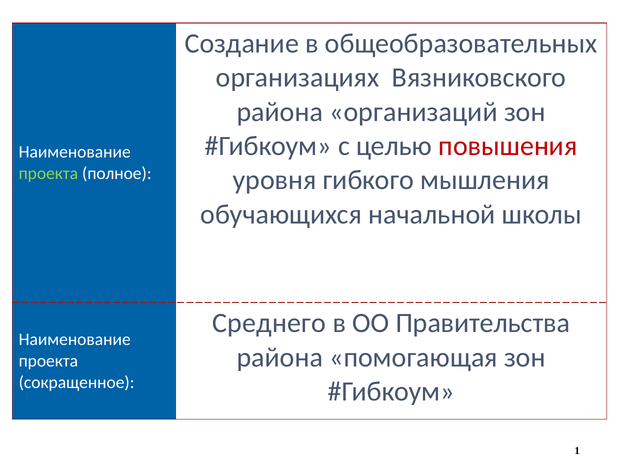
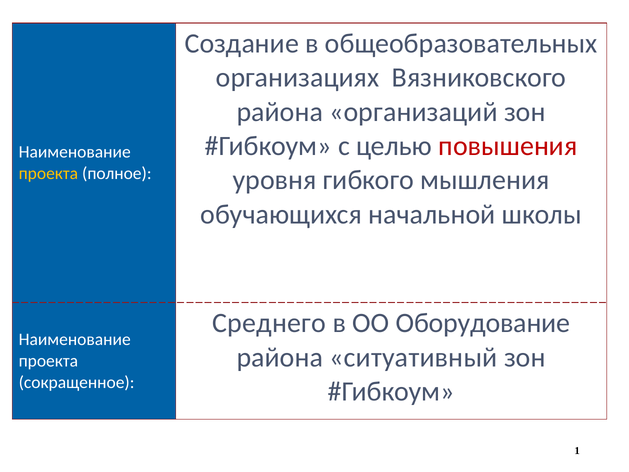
проекта colour: light green -> yellow (48, 174)
Правительства: Правительства -> Оборудование (483, 323)
помогающая: помогающая -> ситуативный (413, 357)
